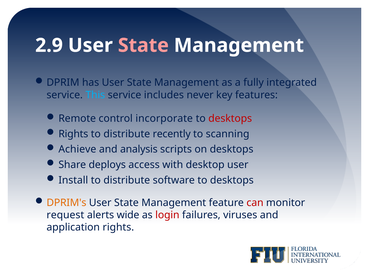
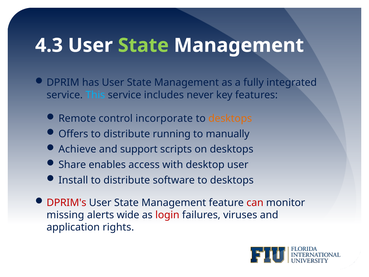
2.9: 2.9 -> 4.3 (49, 45)
State colour: pink -> light green (143, 45)
desktops colour: red -> orange (230, 118)
Rights: Rights -> Offers (73, 134)
recently: recently -> running (172, 134)
scanning: scanning -> manually (228, 134)
analysis: analysis -> support (139, 149)
deploys: deploys -> enables (107, 165)
DPRIM's colour: orange -> red (66, 203)
request: request -> missing (65, 215)
